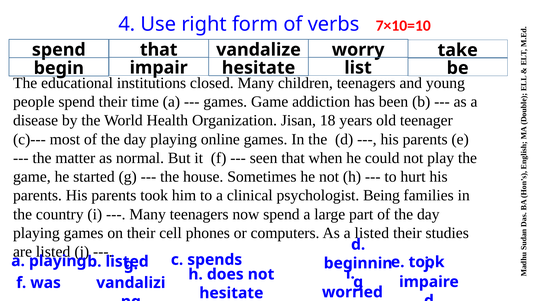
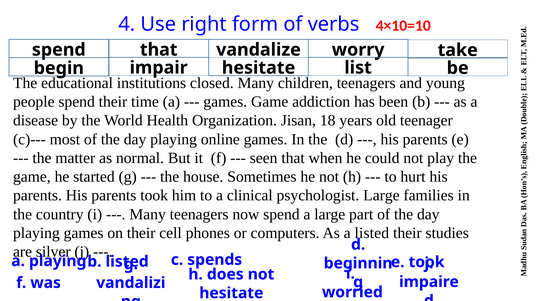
7×10=10: 7×10=10 -> 4×10=10 (403, 26)
psychologist Being: Being -> Large (381, 196)
are listed: listed -> silver (53, 252)
